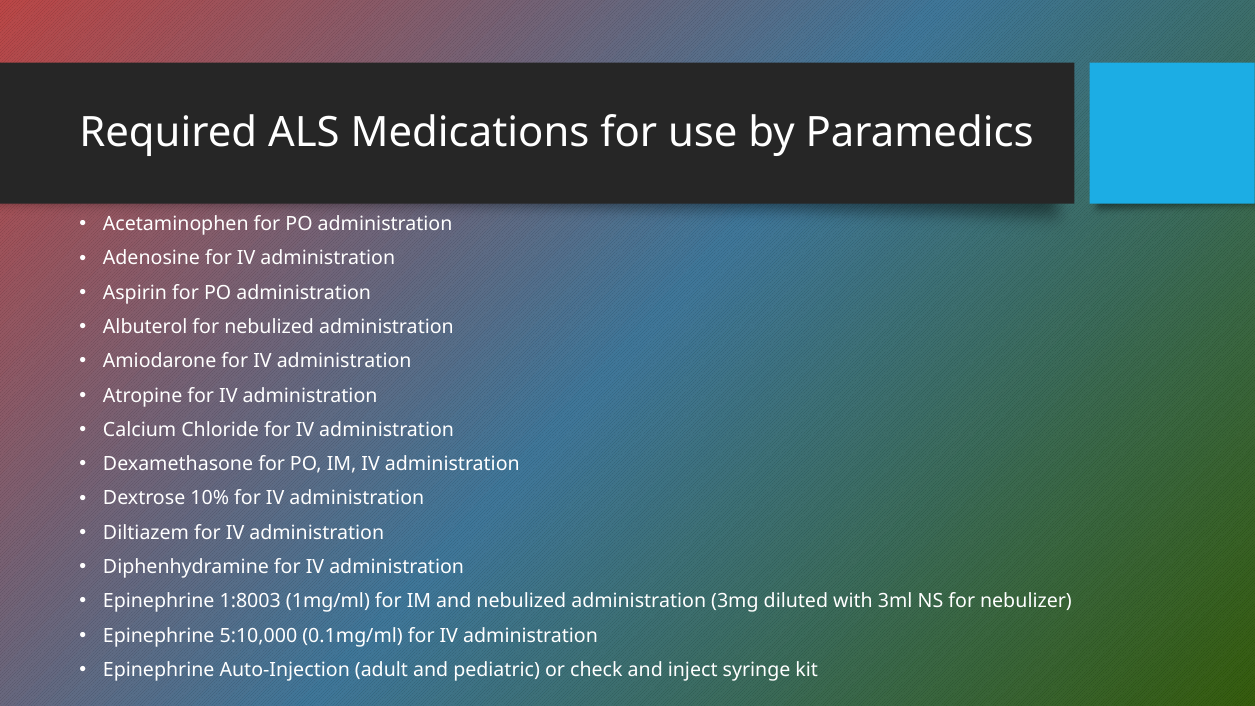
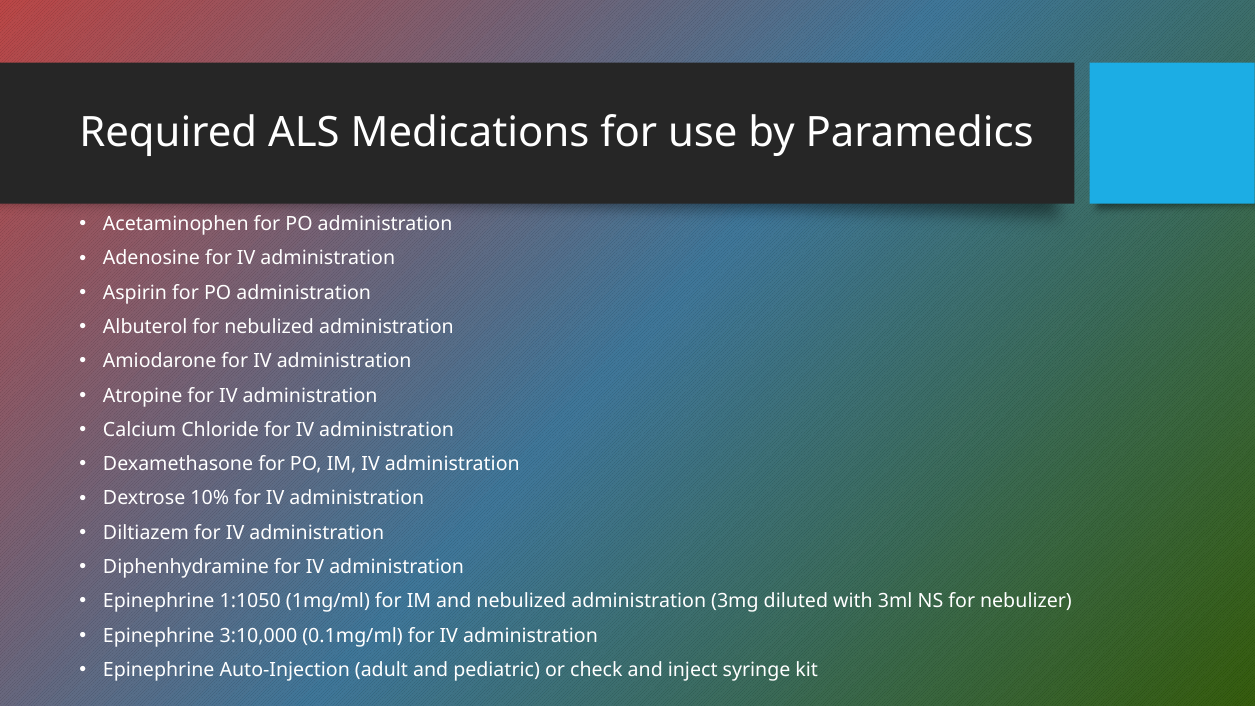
1:8003: 1:8003 -> 1:1050 (250, 601)
5:10,000: 5:10,000 -> 3:10,000 (258, 636)
